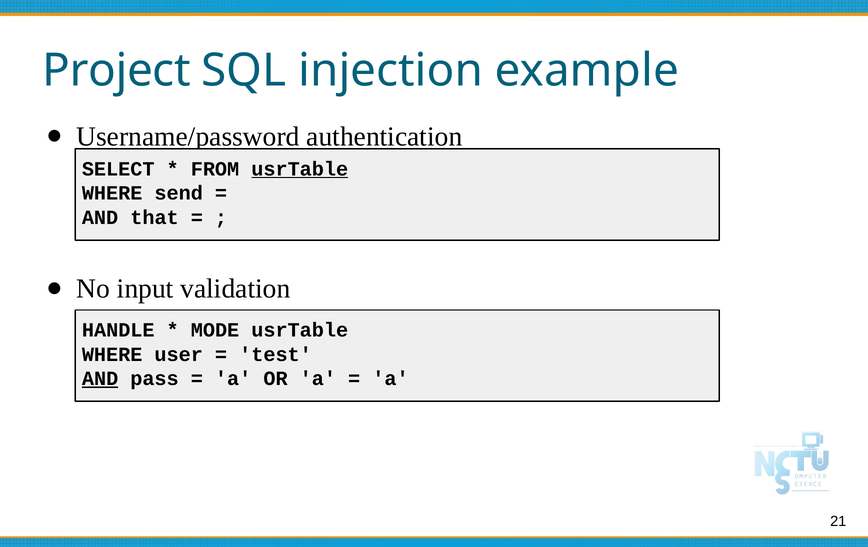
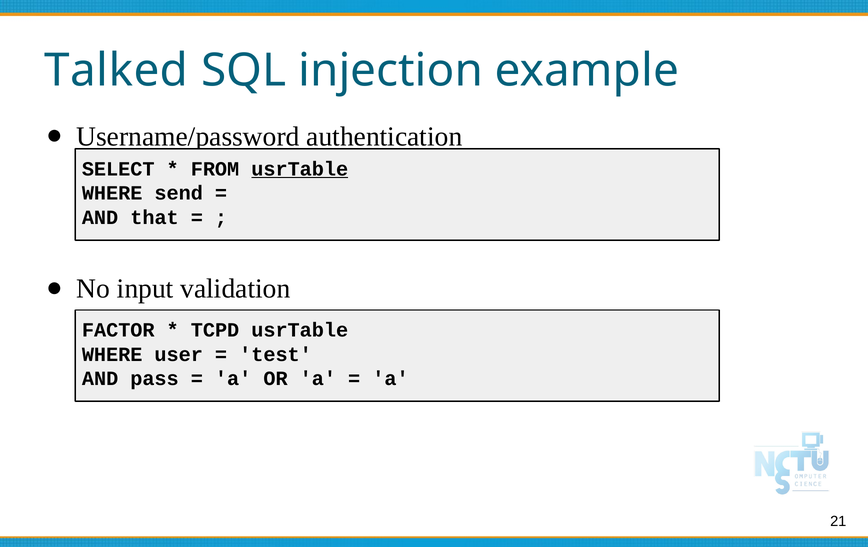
Project: Project -> Talked (116, 71)
HANDLE: HANDLE -> FACTOR (118, 330)
MODE: MODE -> TCPD (215, 330)
AND underline: present -> none (100, 379)
